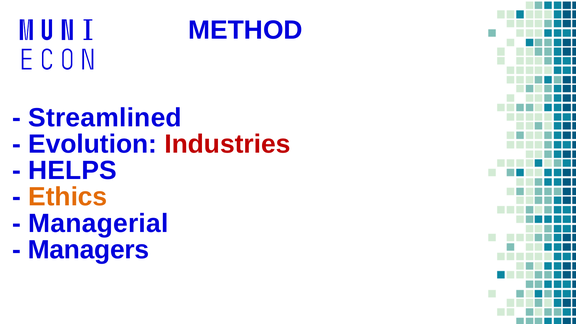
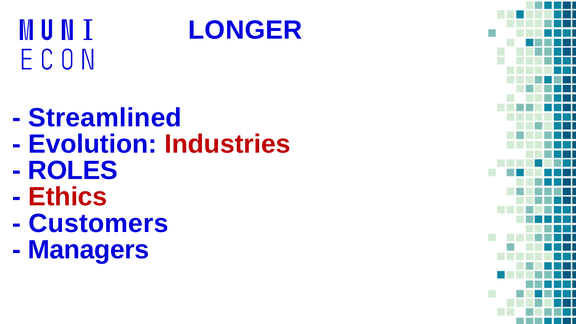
METHOD: METHOD -> LONGER (245, 30)
HELPS: HELPS -> ROLES (73, 171)
Ethics colour: orange -> red (68, 197)
Managerial: Managerial -> Customers (98, 223)
